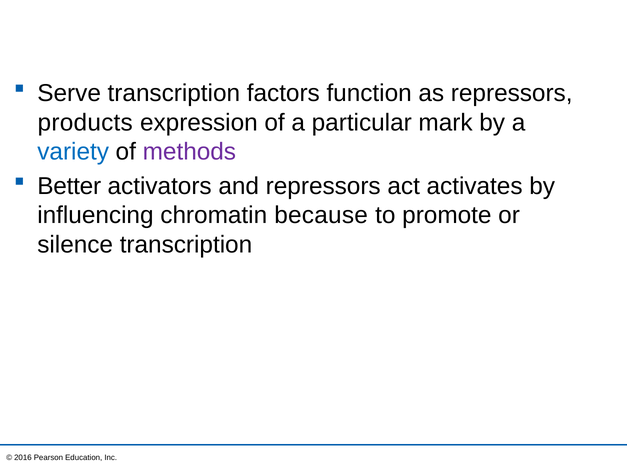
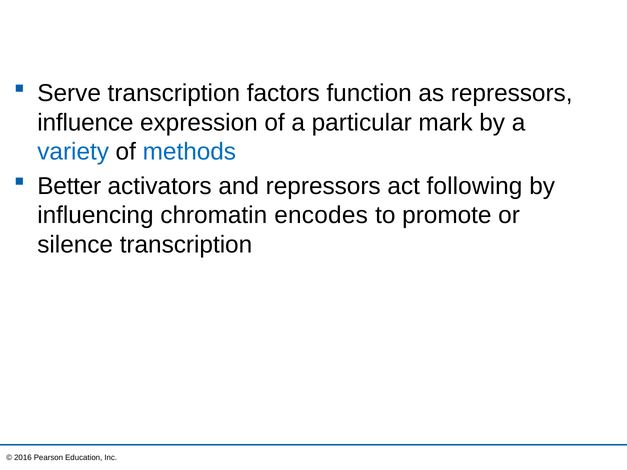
products: products -> influence (85, 123)
methods colour: purple -> blue (189, 152)
activates: activates -> following (474, 186)
because: because -> encodes (321, 215)
